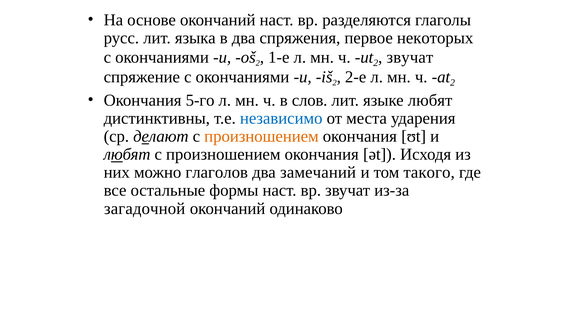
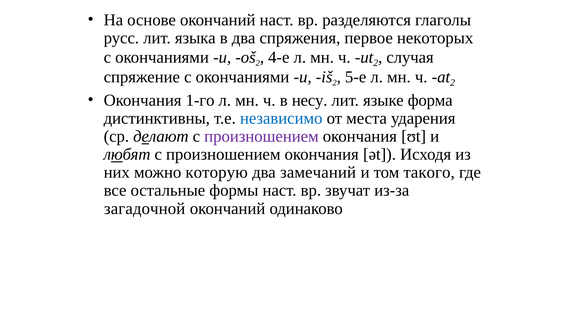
1-е: 1-е -> 4-е (279, 57)
звучат: звучат -> случая (410, 57)
2-е: 2-е -> 5-е (356, 77)
5-го: 5-го -> 1-го (200, 100)
слов: слов -> несу (310, 100)
языке любят: любят -> форма (430, 100)
произношением colour: orange -> purple (261, 137)
глаголов: глаголов -> которую (217, 173)
